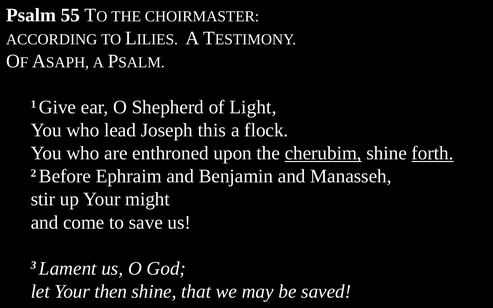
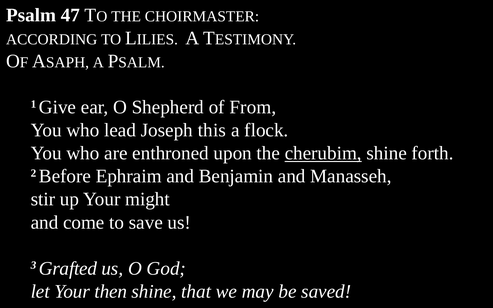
55: 55 -> 47 (70, 15)
Light: Light -> From (253, 107)
forth underline: present -> none (433, 153)
Lament: Lament -> Grafted (68, 268)
